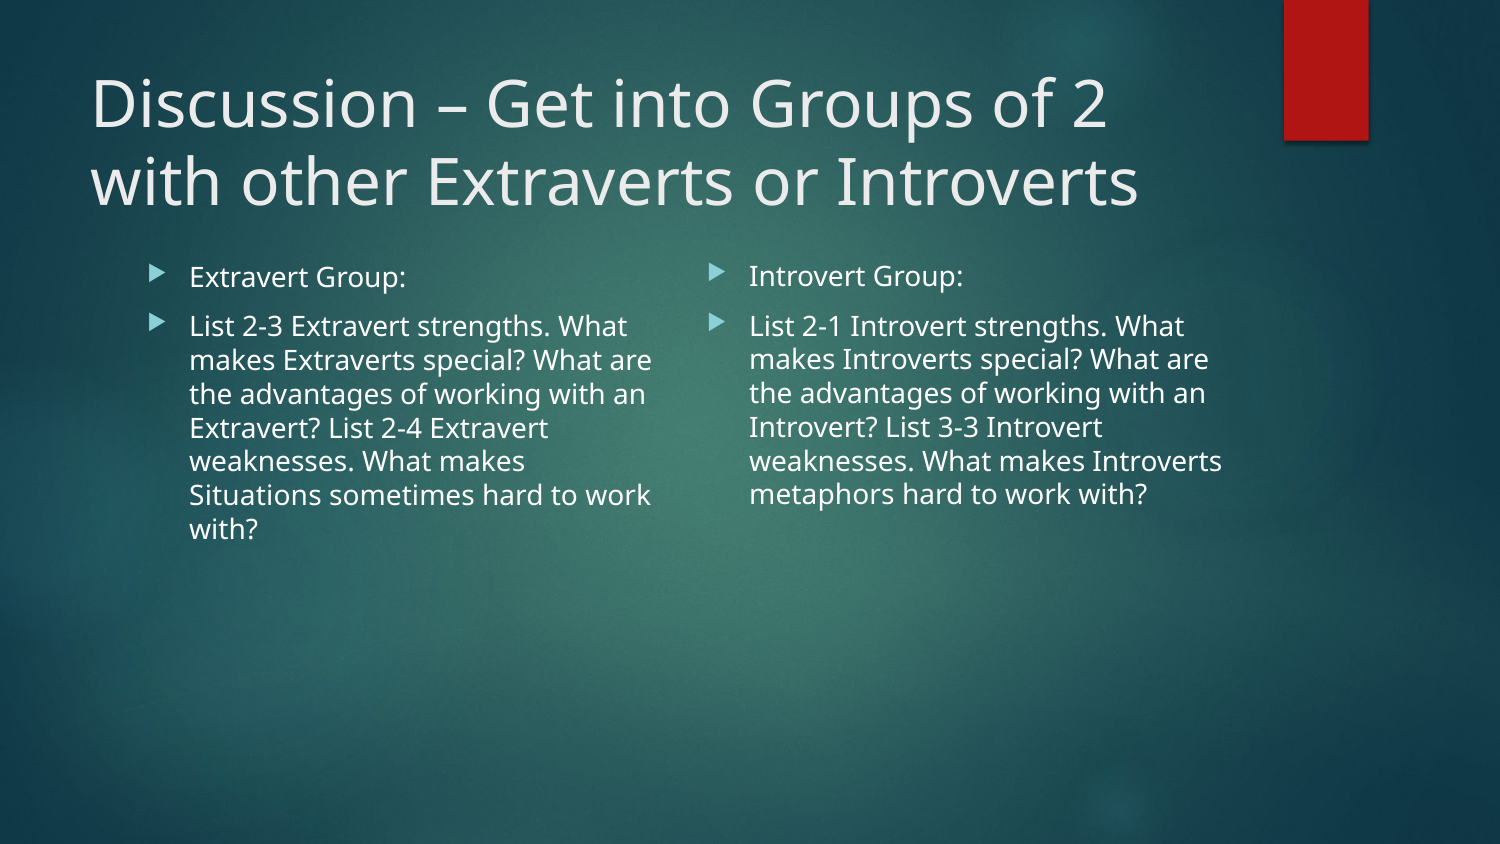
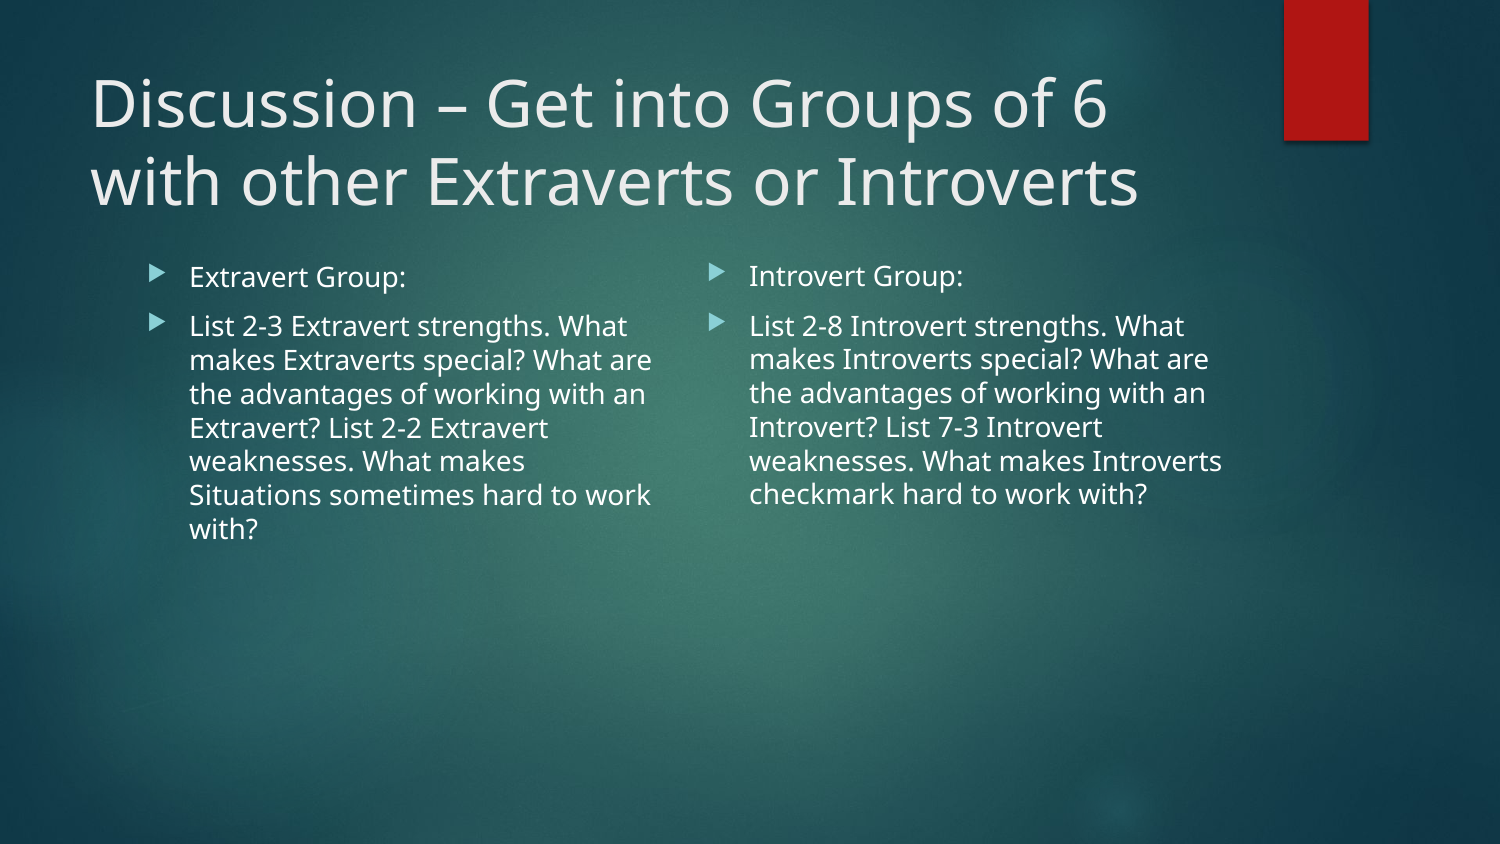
2: 2 -> 6 (1090, 105)
2-1: 2-1 -> 2-8 (823, 327)
3-3: 3-3 -> 7-3 (959, 428)
2-4: 2-4 -> 2-2 (402, 429)
metaphors: metaphors -> checkmark (822, 496)
